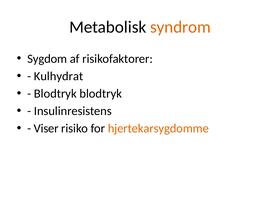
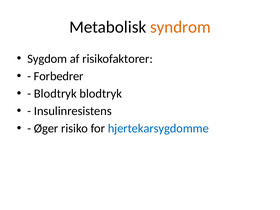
Kulhydrat: Kulhydrat -> Forbedrer (59, 76)
Viser: Viser -> Øger (46, 128)
hjertekarsygdomme colour: orange -> blue (158, 128)
